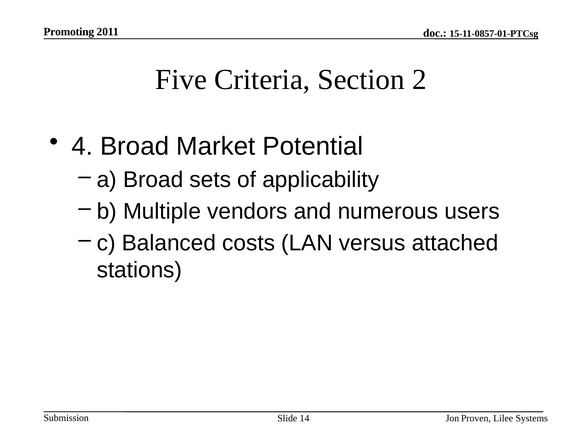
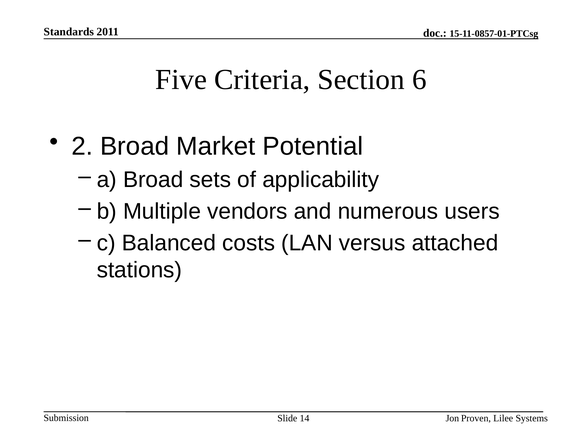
Promoting: Promoting -> Standards (69, 32)
2: 2 -> 6 (419, 80)
4: 4 -> 2 (82, 146)
